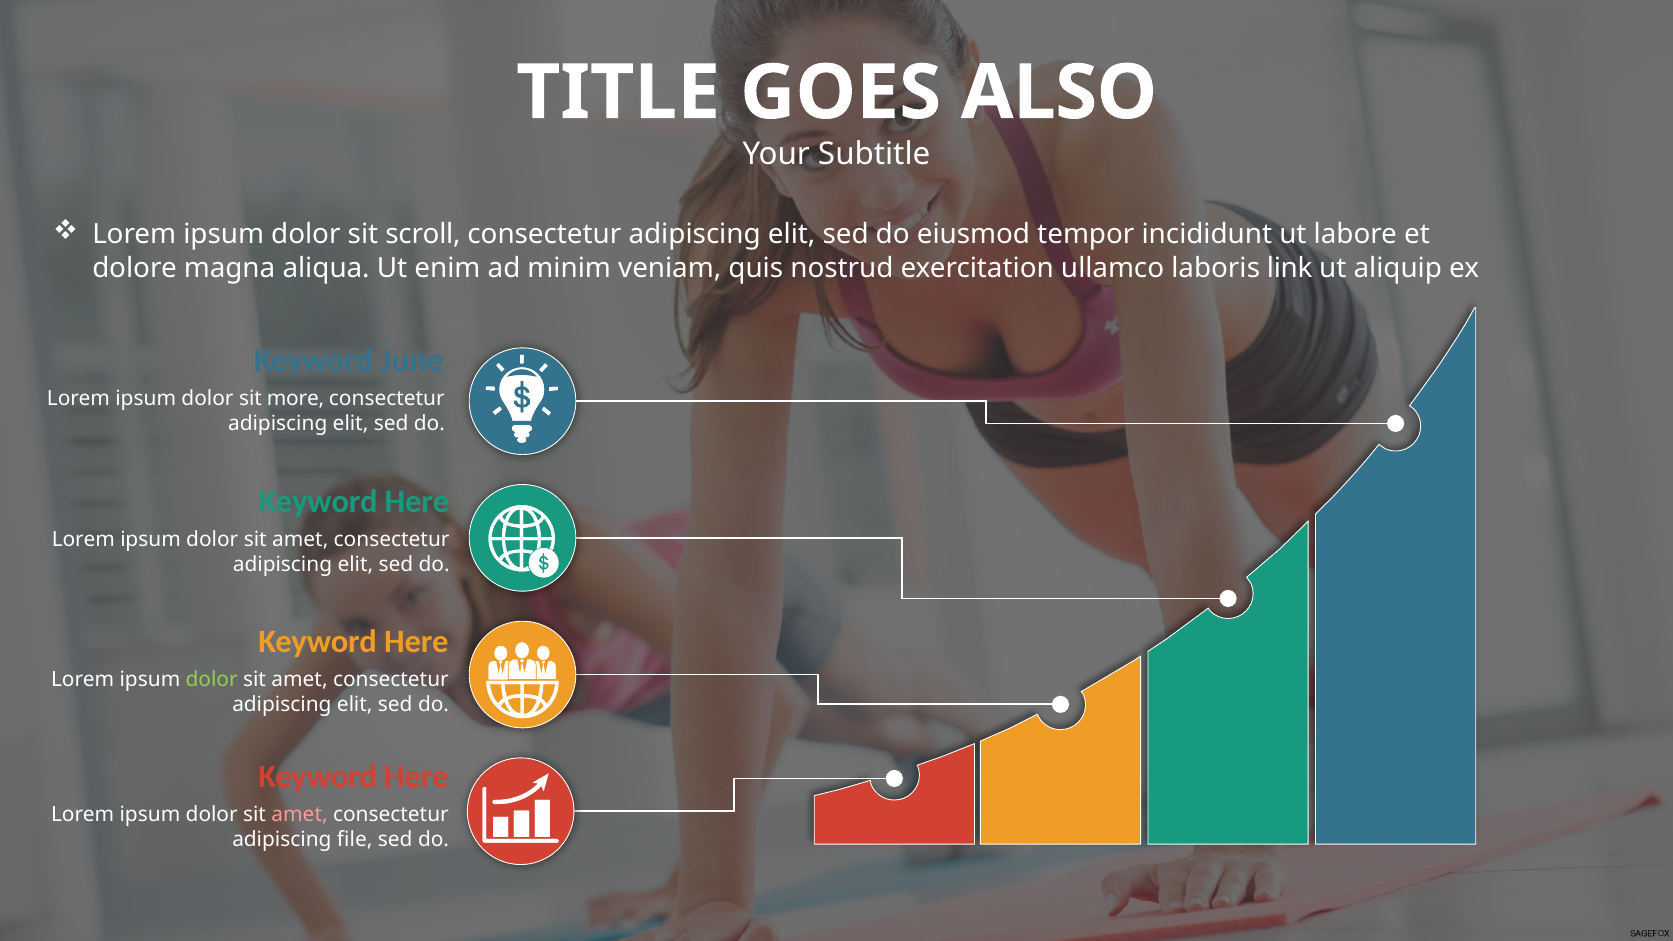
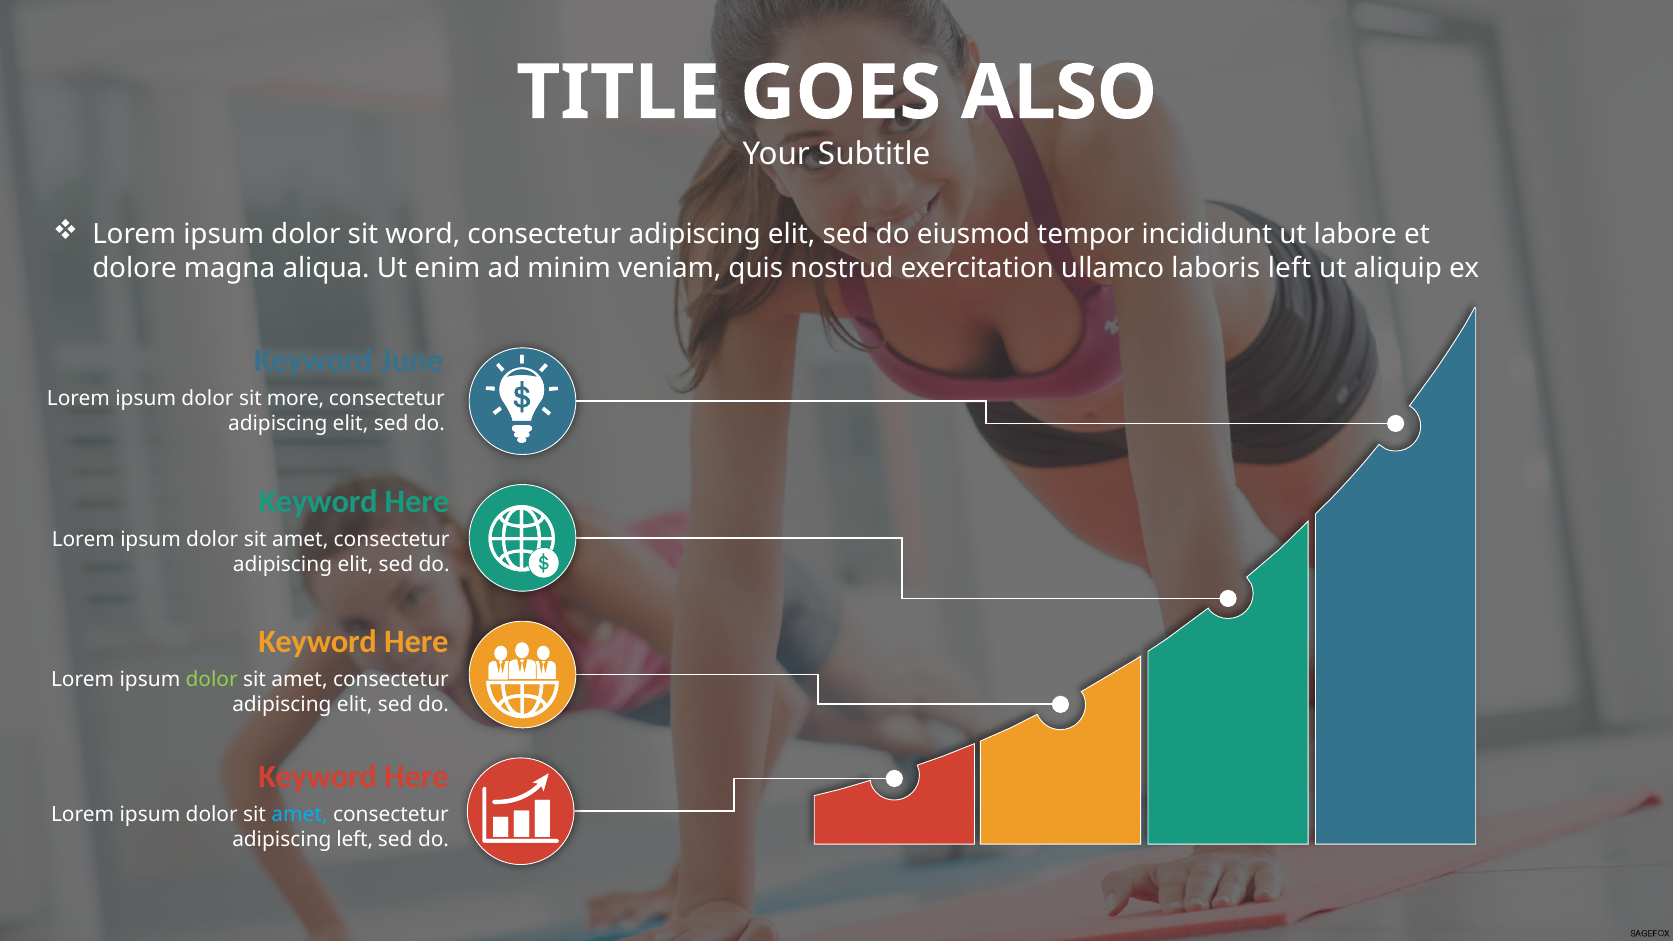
scroll: scroll -> word (423, 235)
laboris link: link -> left (1289, 268)
amet colour: pink -> light blue (300, 815)
adipiscing file: file -> left (355, 840)
